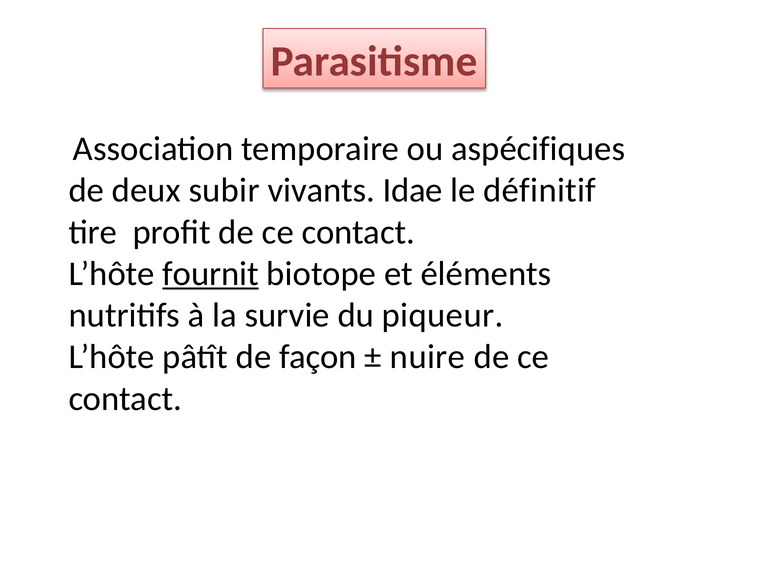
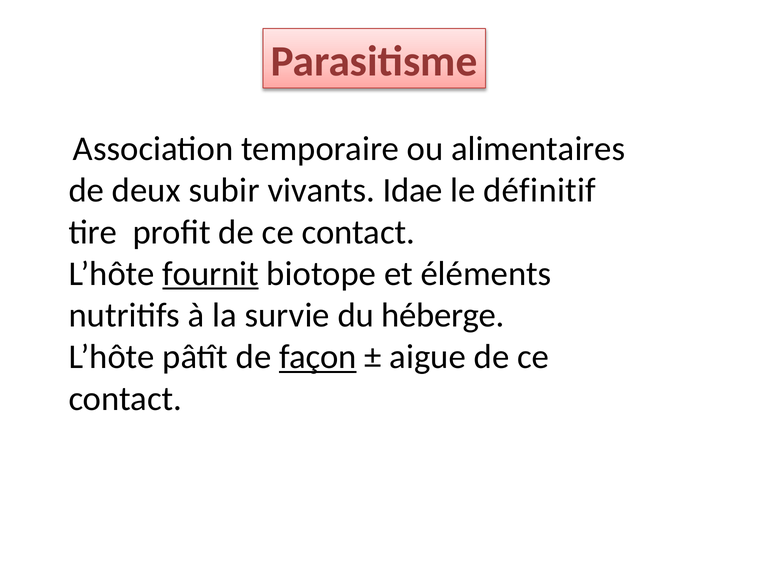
aspécifiques: aspécifiques -> alimentaires (538, 149)
piqueur: piqueur -> héberge (443, 316)
façon underline: none -> present (318, 357)
nuire: nuire -> aigue (428, 357)
